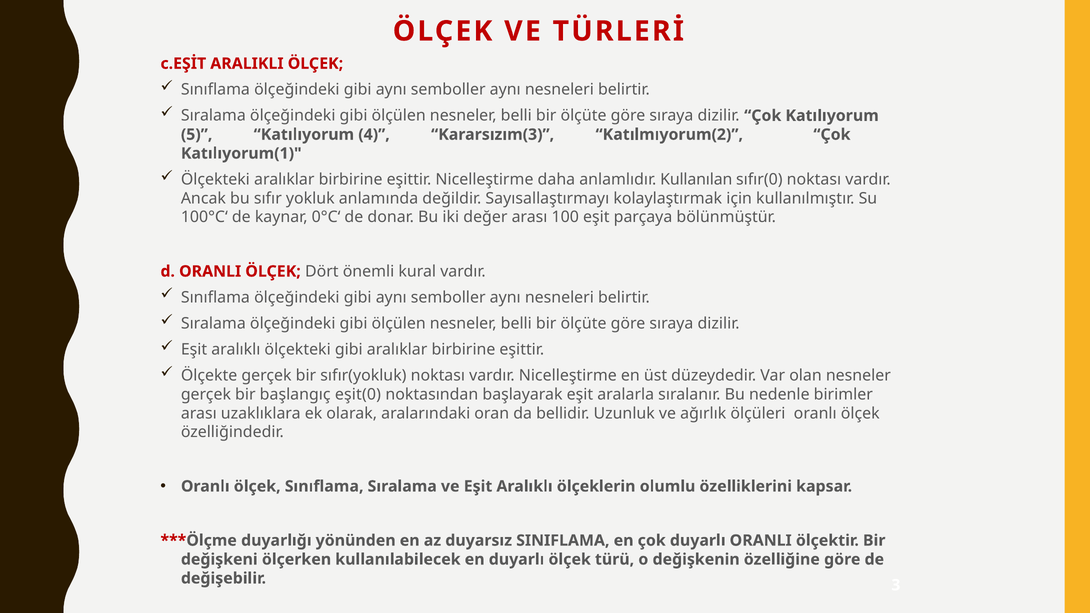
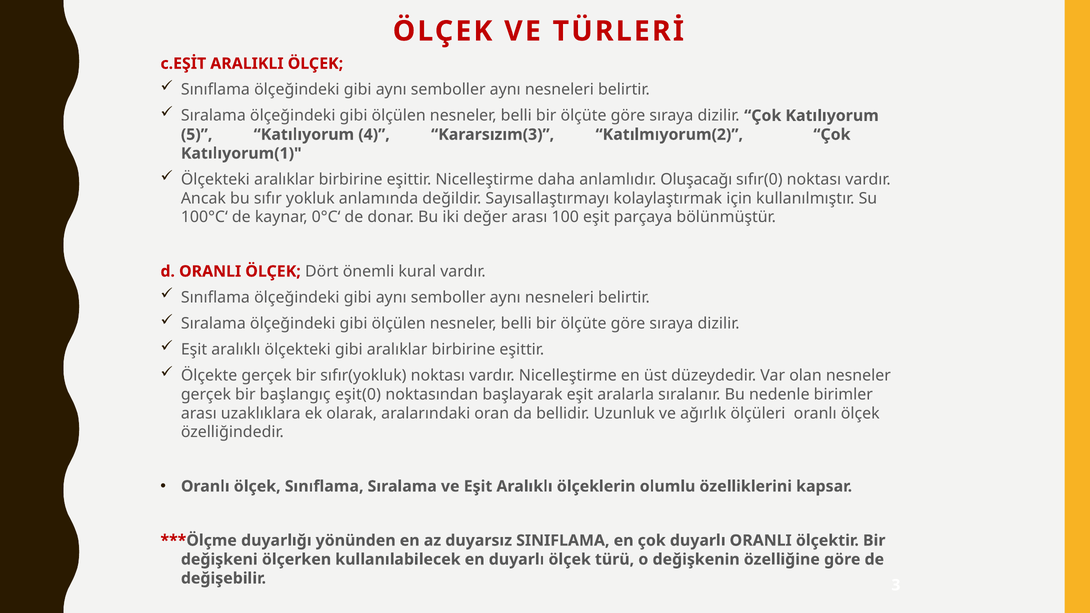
Kullanılan: Kullanılan -> Oluşacağı (696, 179)
